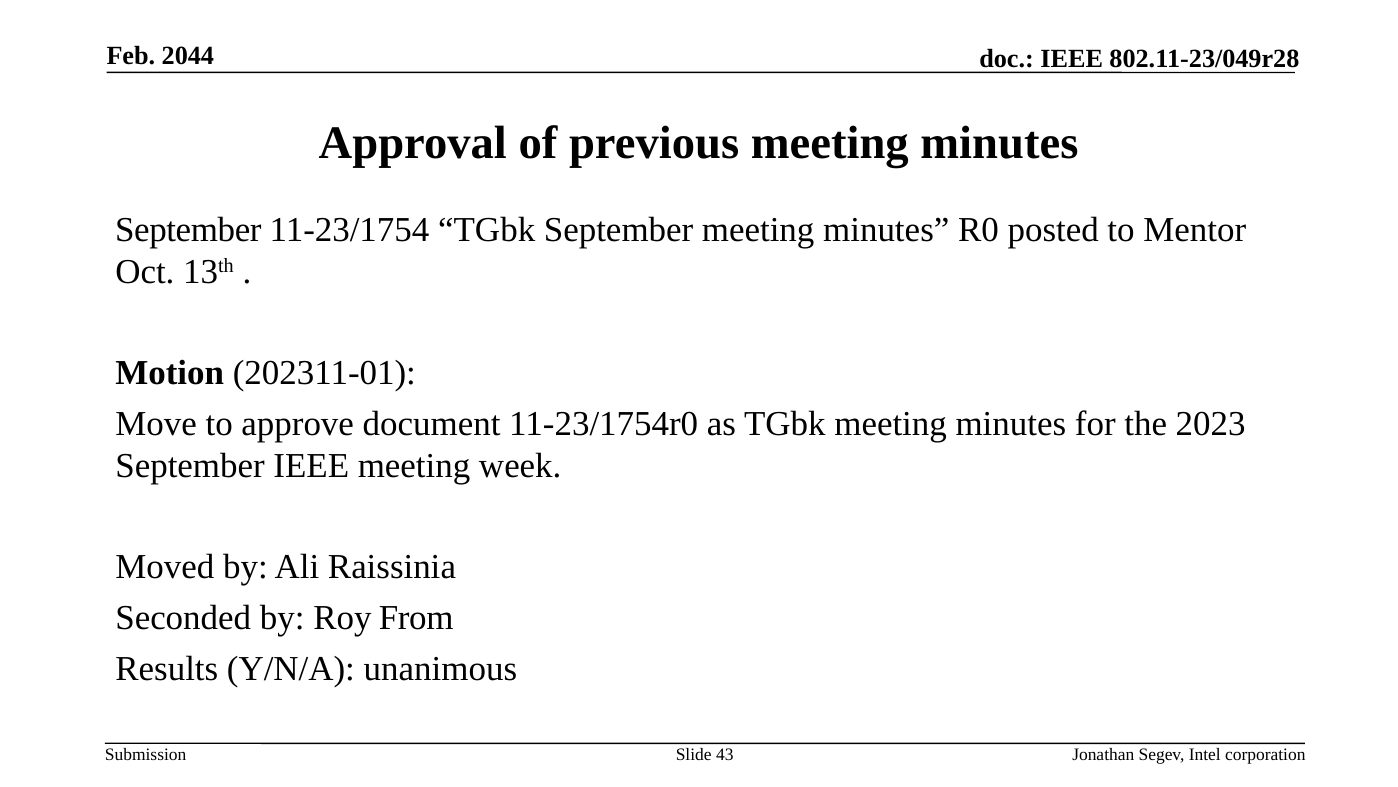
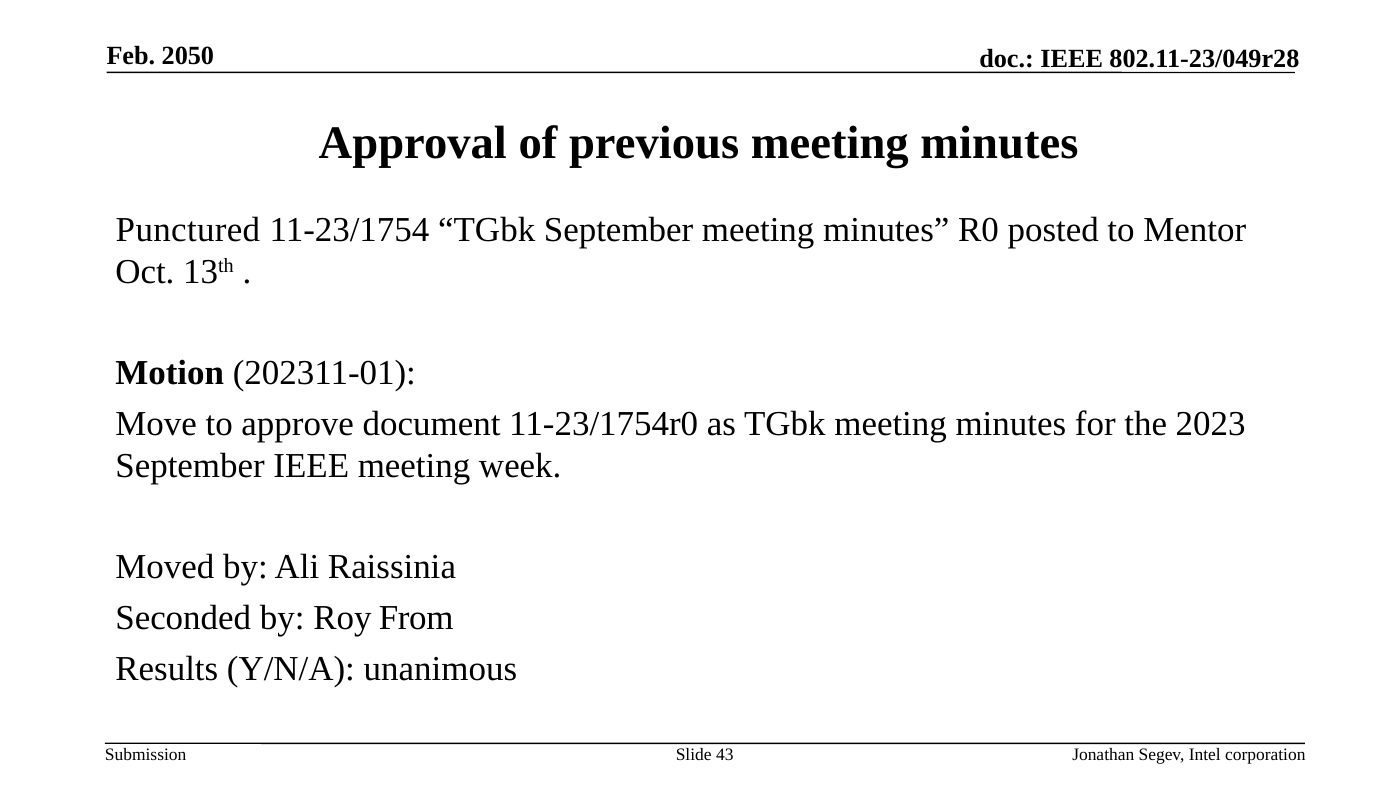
2044: 2044 -> 2050 (188, 56)
September: September -> Punctured (188, 229)
